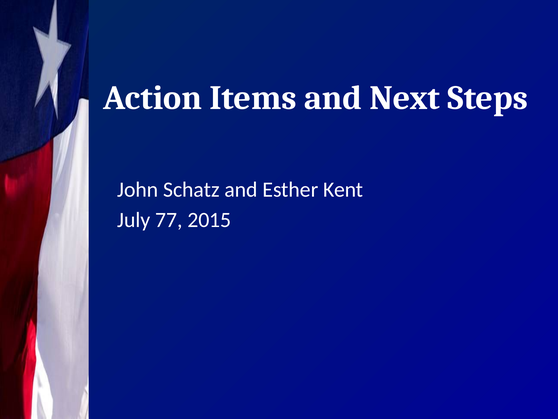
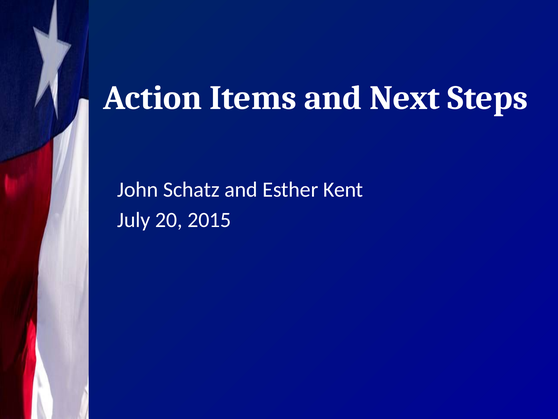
77: 77 -> 20 (169, 220)
